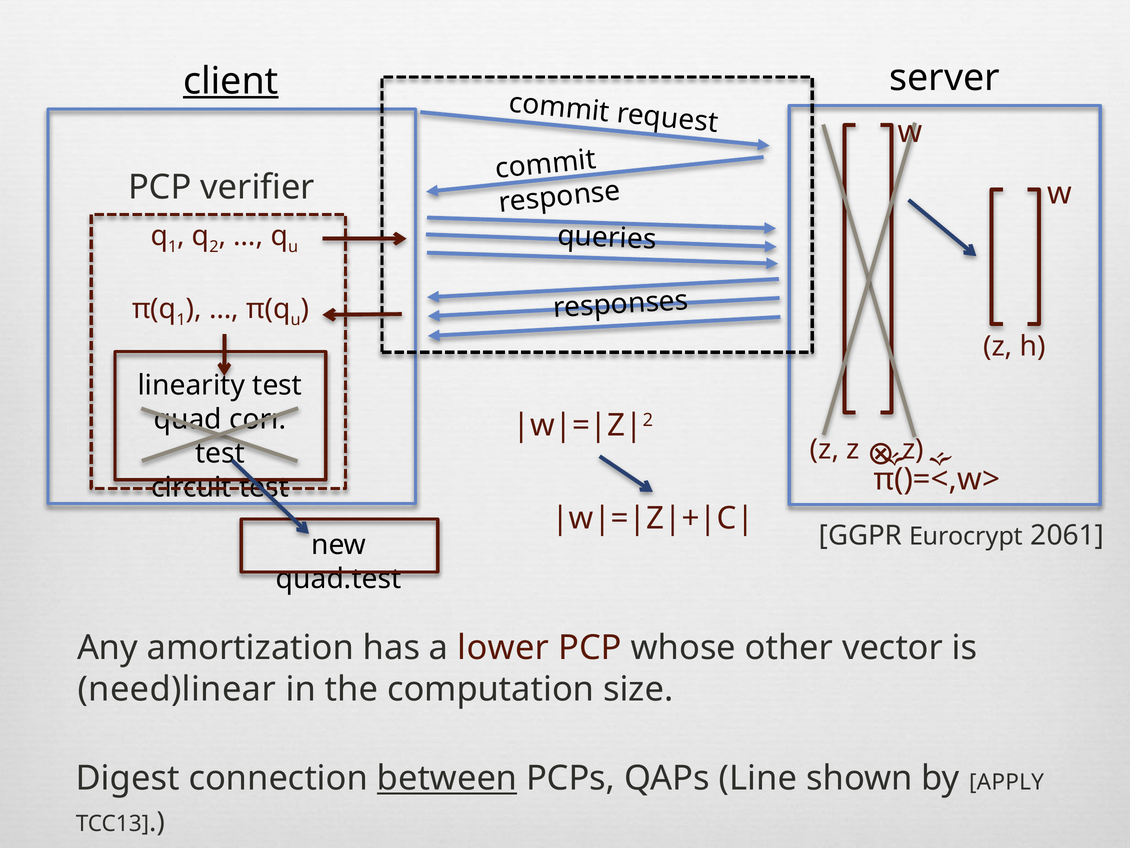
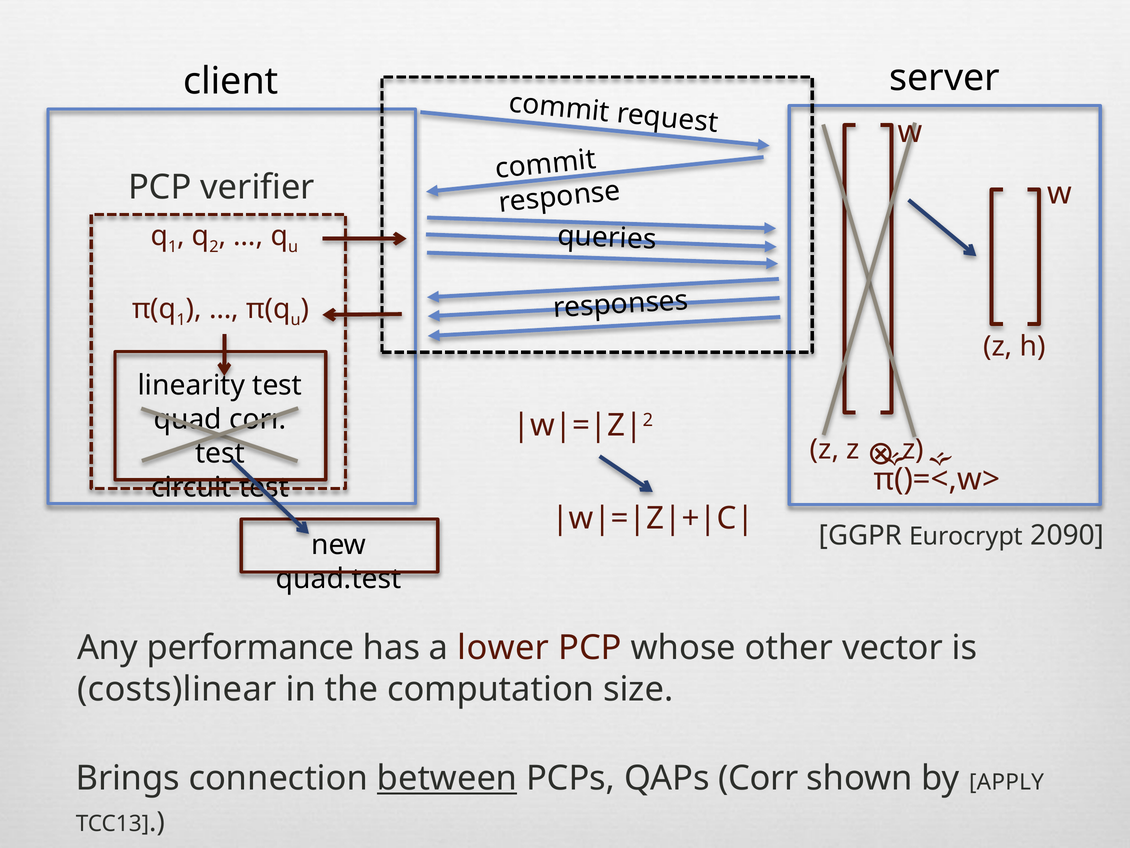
client underline: present -> none (231, 81)
2061: 2061 -> 2090 (1067, 535)
amortization: amortization -> performance (250, 647)
need)linear: need)linear -> costs)linear (177, 689)
Digest: Digest -> Brings (128, 778)
QAPs Line: Line -> Corr (758, 778)
